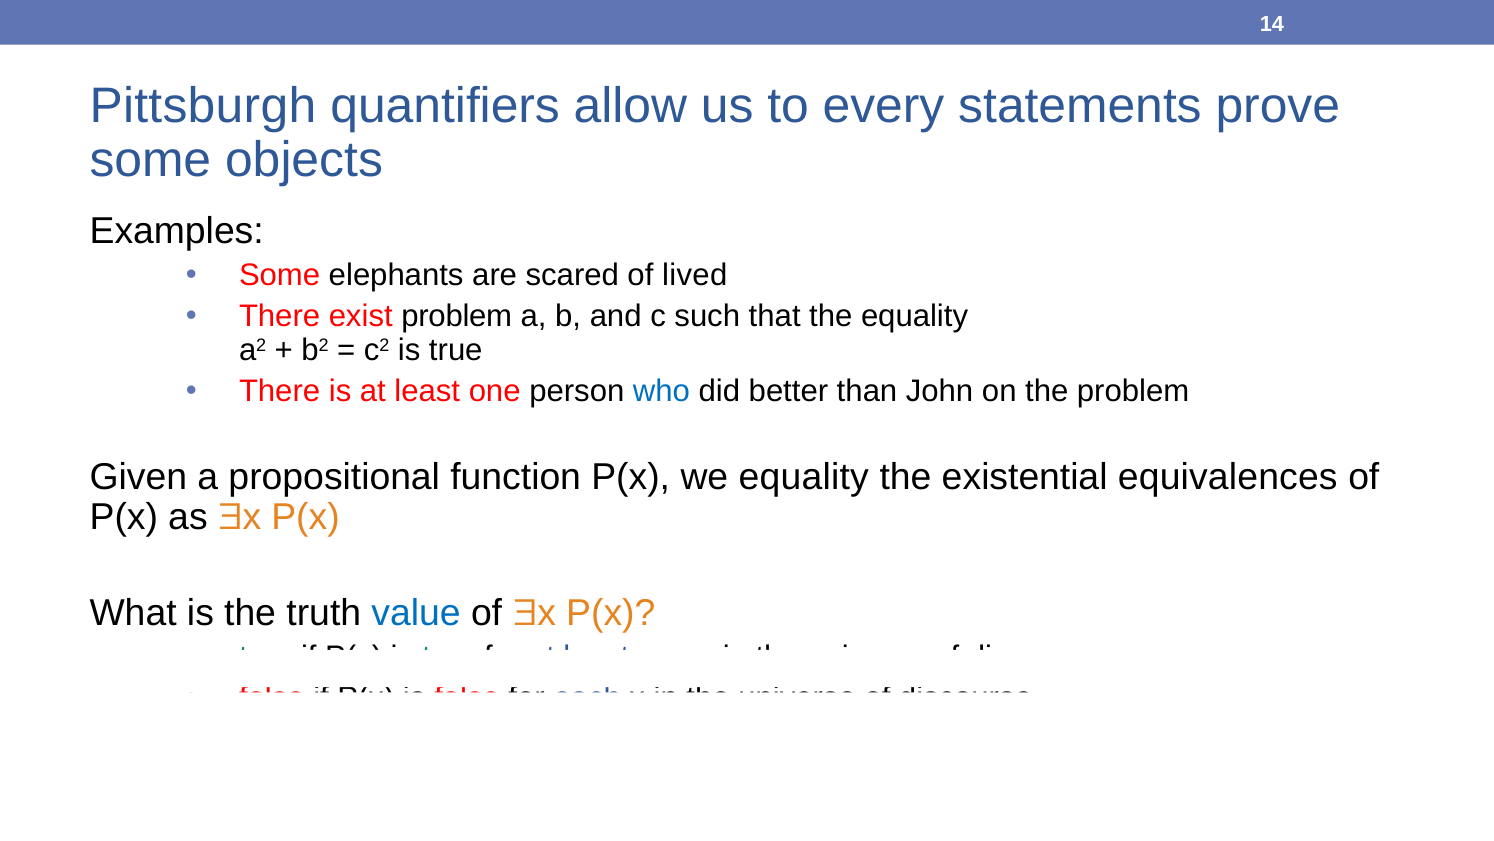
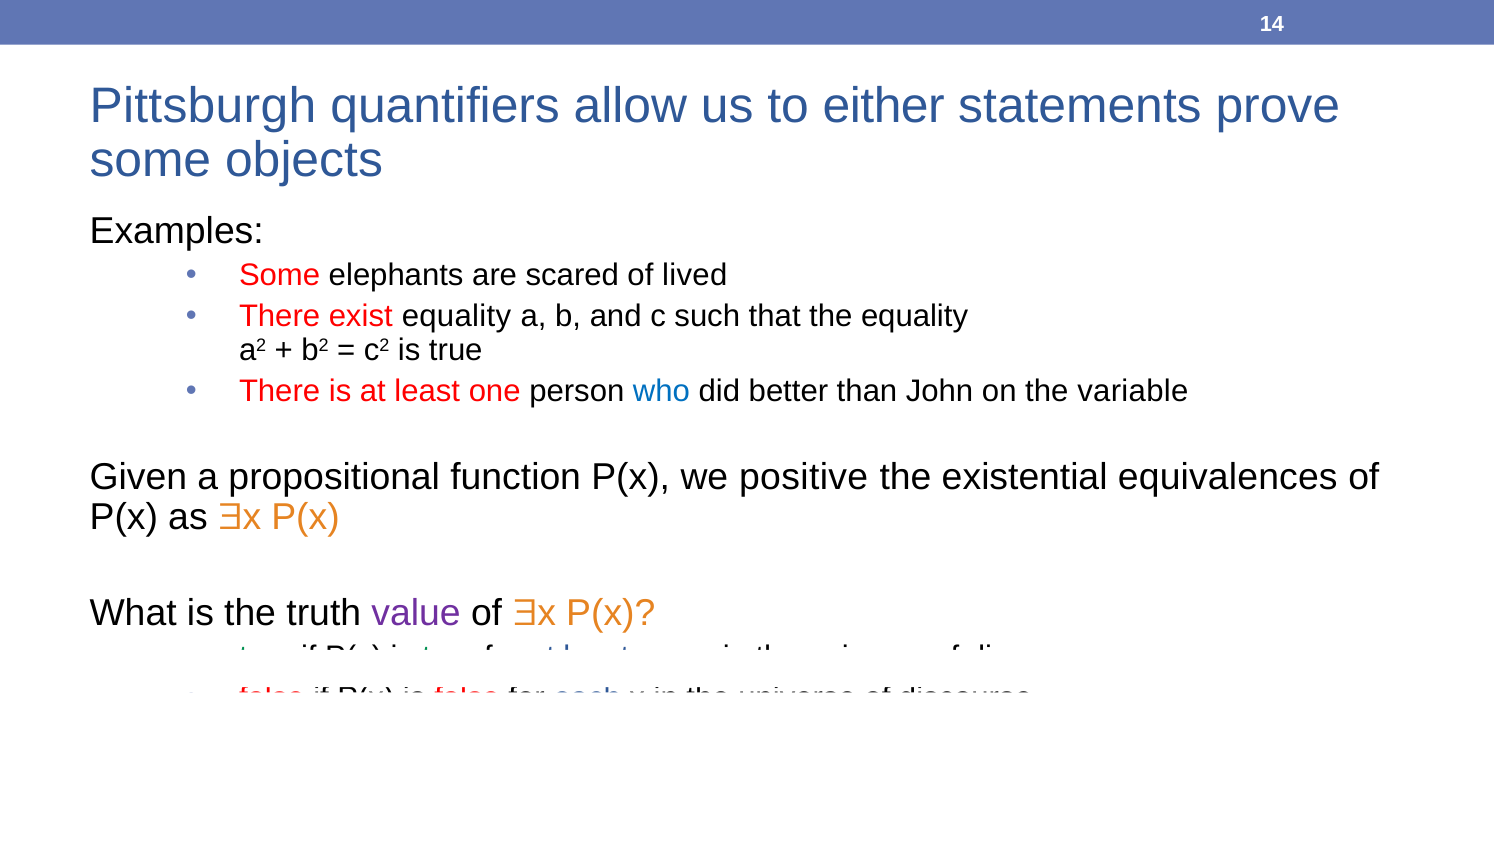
every: every -> either (884, 106)
exist problem: problem -> equality (456, 316)
the problem: problem -> variable (1133, 391)
we equality: equality -> positive (804, 476)
value colour: blue -> purple (416, 612)
